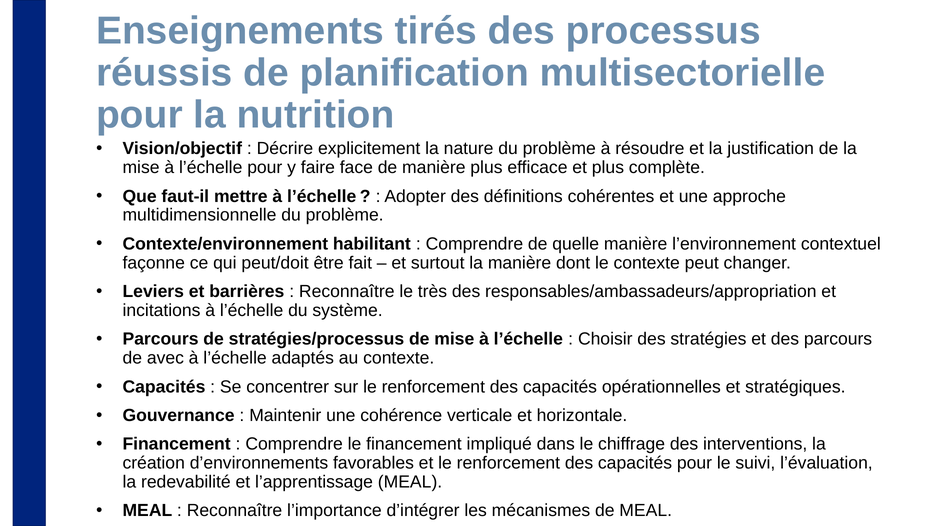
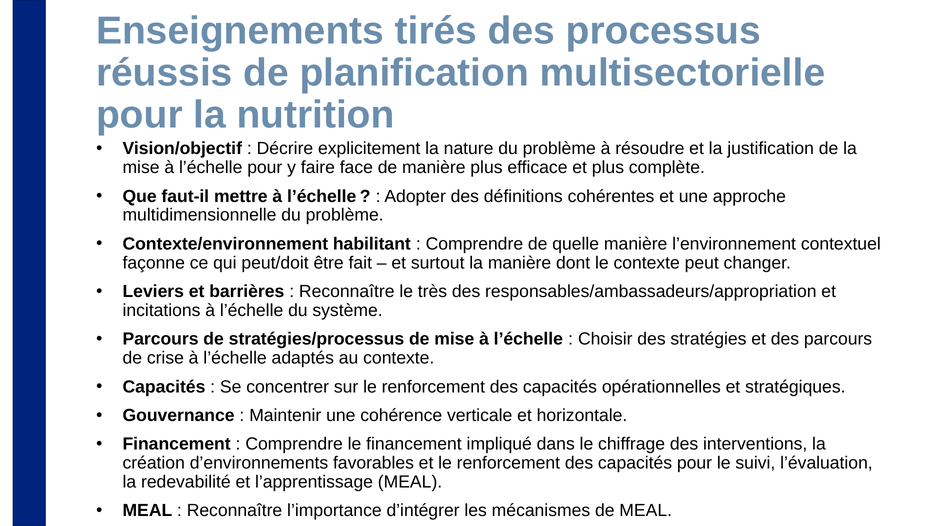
avec: avec -> crise (165, 358)
